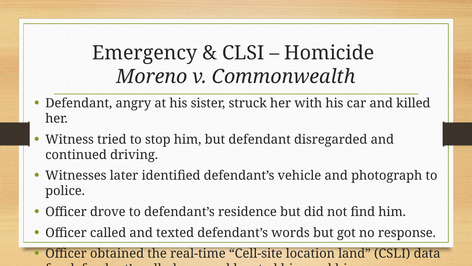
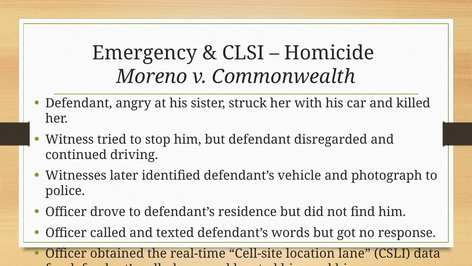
land: land -> lane (354, 253)
